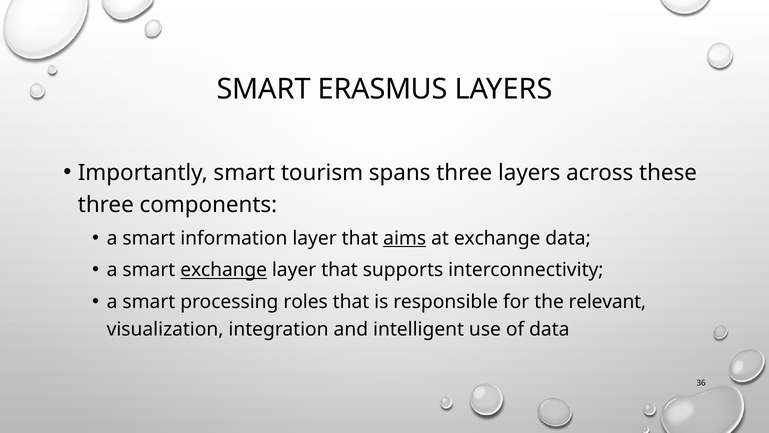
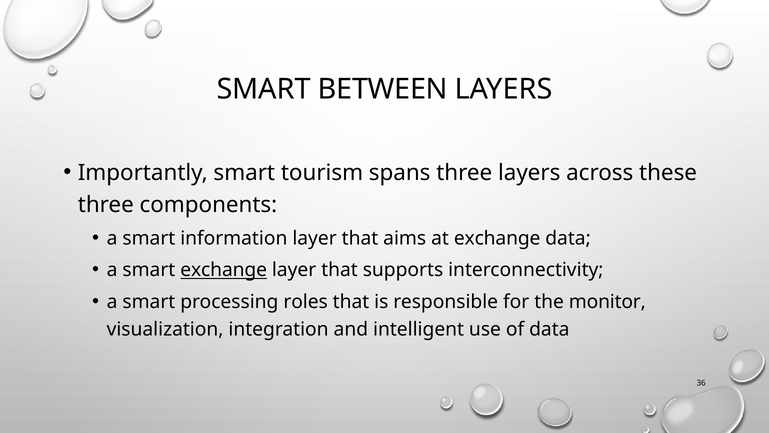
ERASMUS: ERASMUS -> BETWEEN (383, 89)
aims underline: present -> none (405, 238)
relevant: relevant -> monitor (607, 301)
